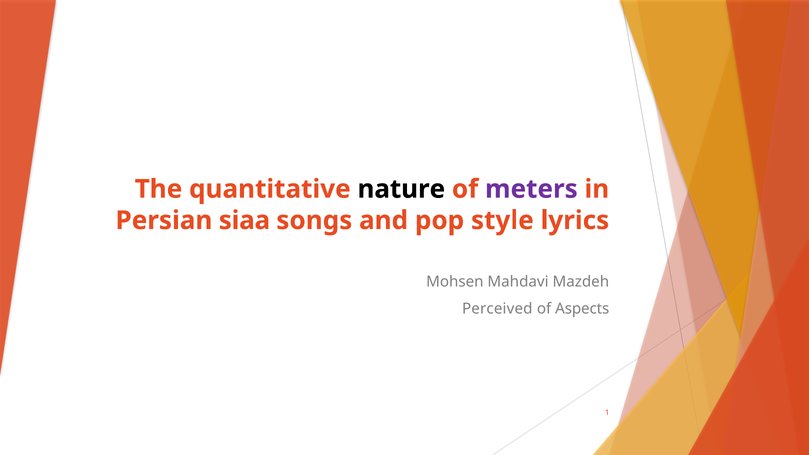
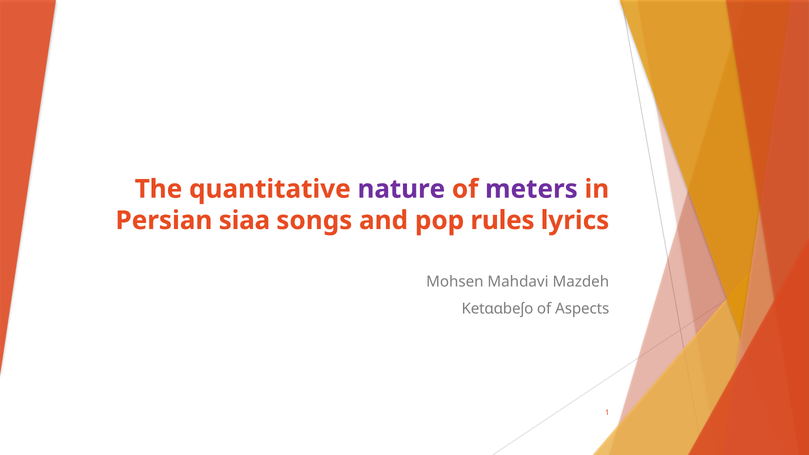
nature colour: black -> purple (401, 189)
style: style -> rules (502, 221)
Perceived: Perceived -> Ketɑɑbeʃo (497, 309)
